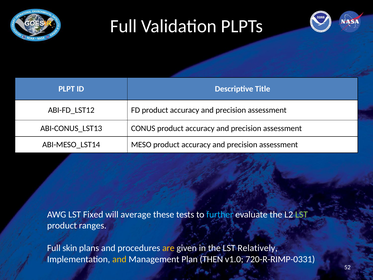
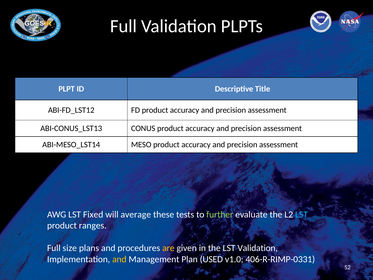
further colour: light blue -> light green (220, 214)
LST colour: light green -> light blue (302, 214)
skin: skin -> size (70, 248)
LST Relatively: Relatively -> Validation (258, 248)
THEN: THEN -> USED (211, 259)
720-R-RIMP-0331: 720-R-RIMP-0331 -> 406-R-RIMP-0331 (280, 259)
